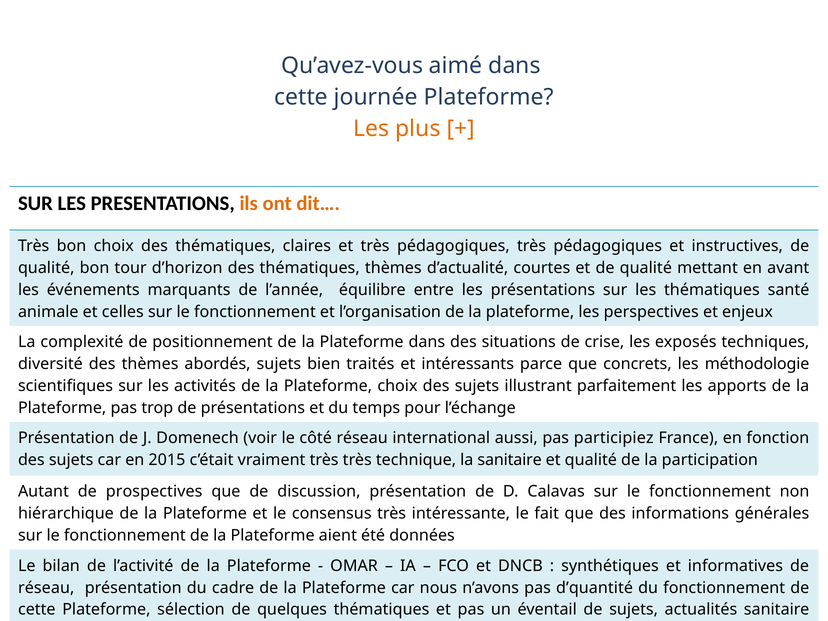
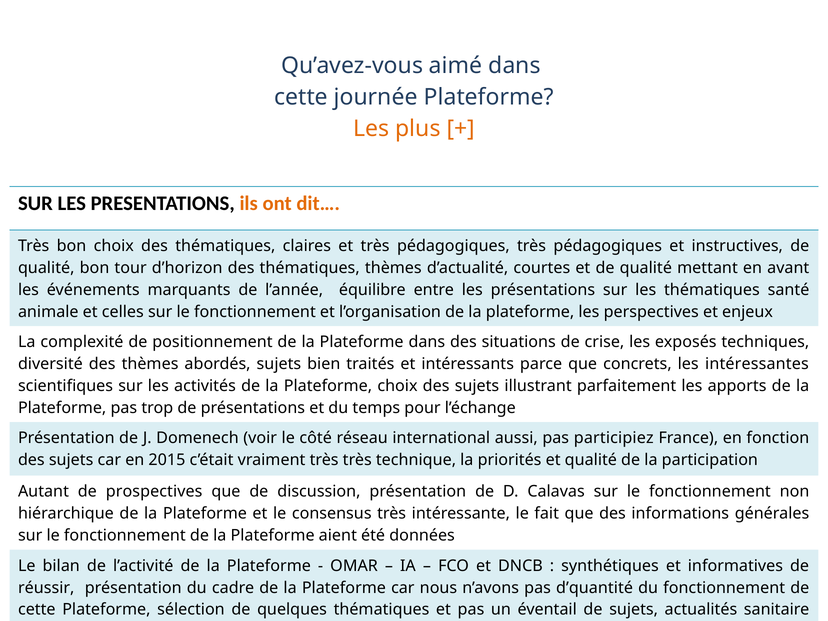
les méthodologie: méthodologie -> intéressantes (757, 364)
la sanitaire: sanitaire -> priorités (510, 460)
réseau: réseau -> réussir (46, 588)
